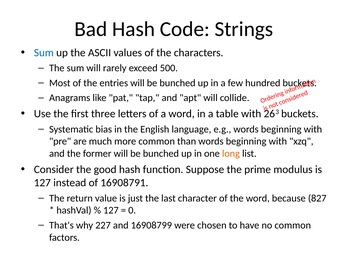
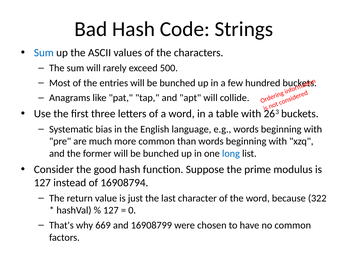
long colour: orange -> blue (231, 154)
16908791: 16908791 -> 16908794 (124, 183)
827: 827 -> 322 (317, 198)
227: 227 -> 669 (103, 225)
